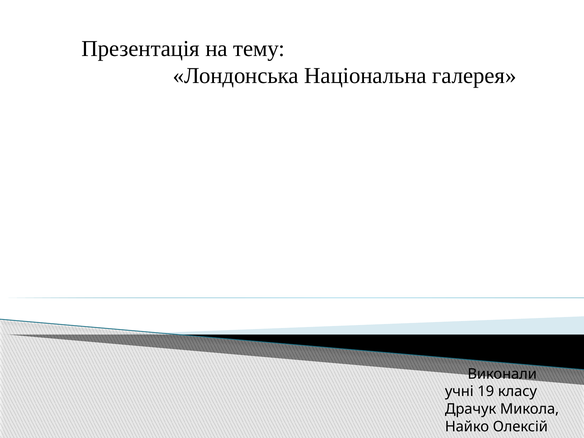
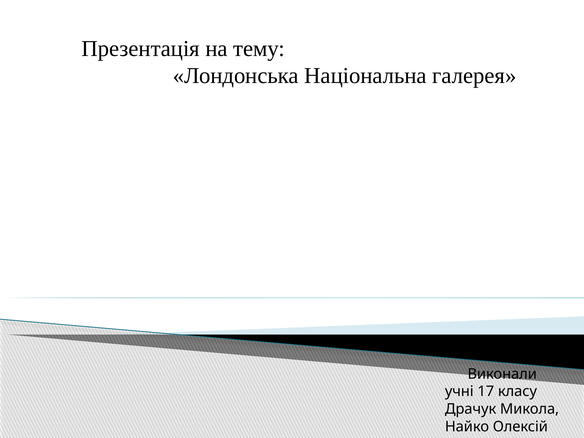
19: 19 -> 17 (486, 391)
